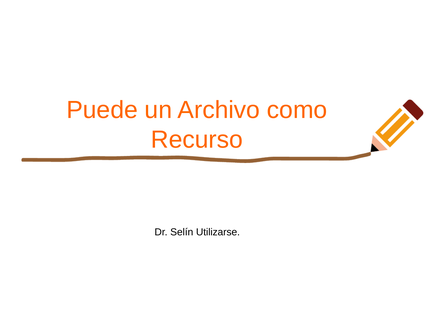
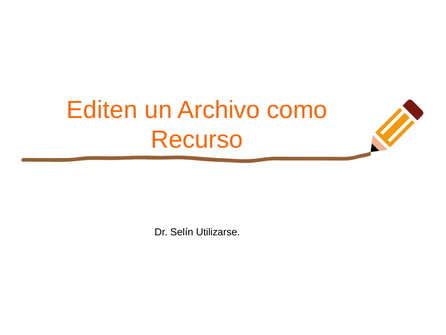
Puede: Puede -> Editen (102, 110)
